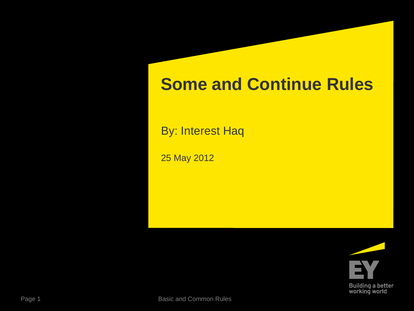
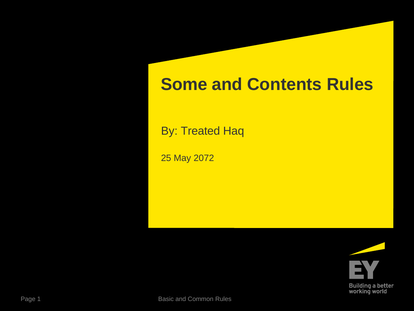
Continue: Continue -> Contents (285, 84)
Interest: Interest -> Treated (200, 131)
2012: 2012 -> 2072 (204, 158)
